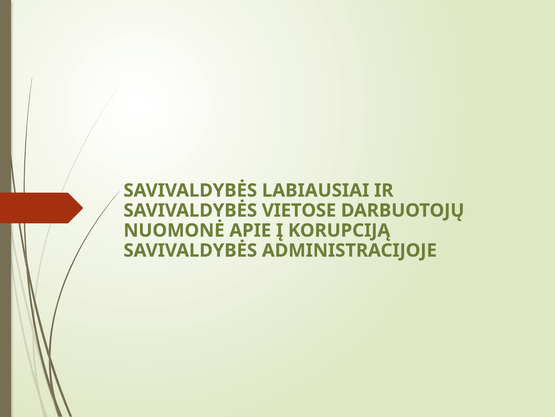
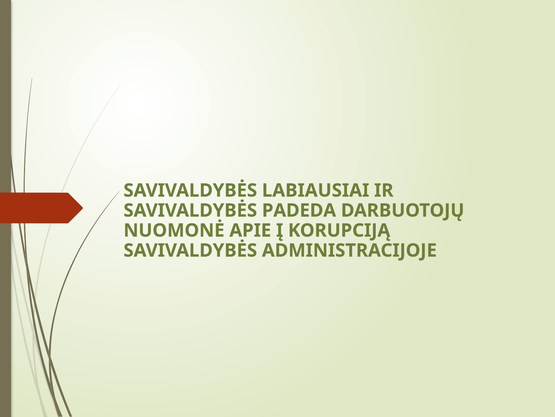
VIETOSE: VIETOSE -> PADEDA (299, 210)
